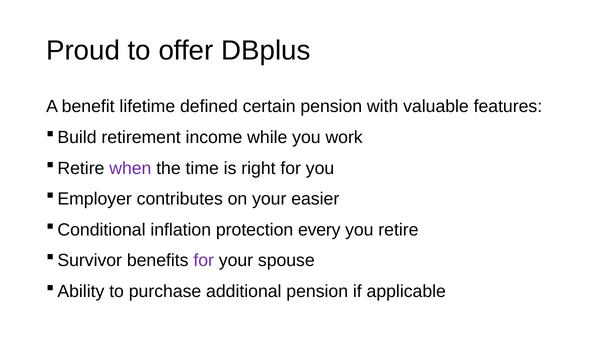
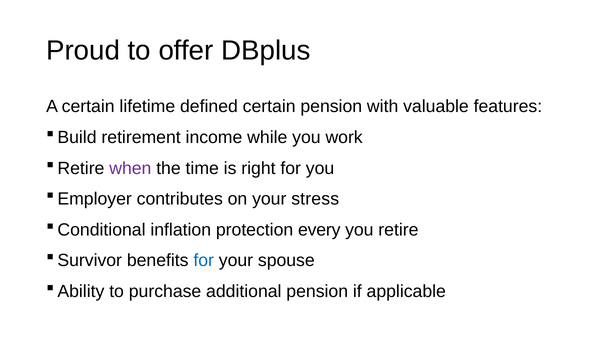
A benefit: benefit -> certain (88, 107)
easier: easier -> stress (315, 199)
for colour: purple -> blue (204, 261)
